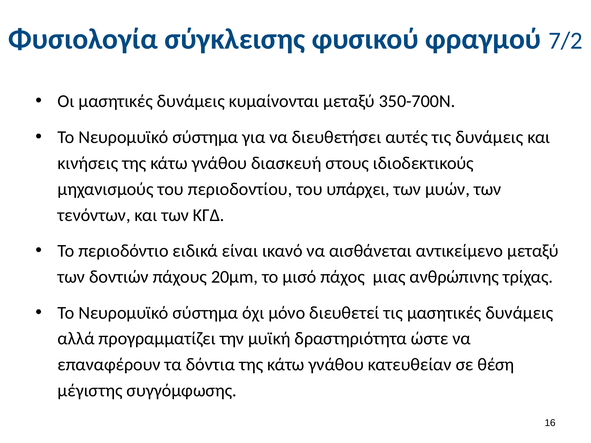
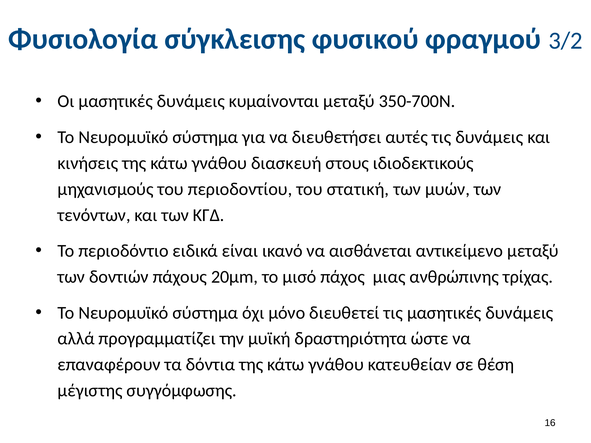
7/2: 7/2 -> 3/2 (566, 41)
υπάρχει: υπάρχει -> στατική (358, 189)
